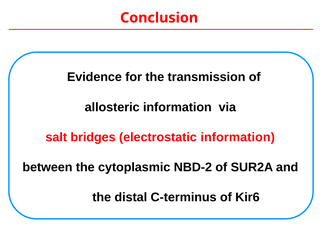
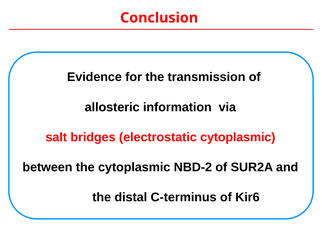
electrostatic information: information -> cytoplasmic (238, 137)
